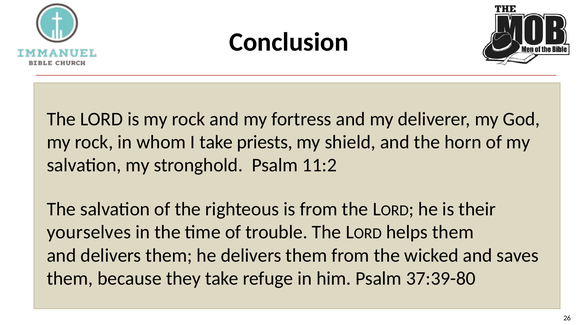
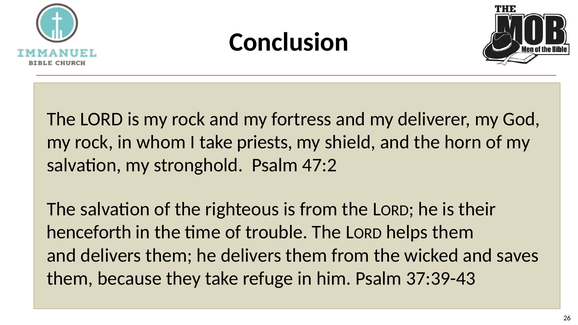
11:2: 11:2 -> 47:2 (320, 165)
yourselves: yourselves -> henceforth (89, 232)
37:39-80: 37:39-80 -> 37:39-43 (441, 279)
